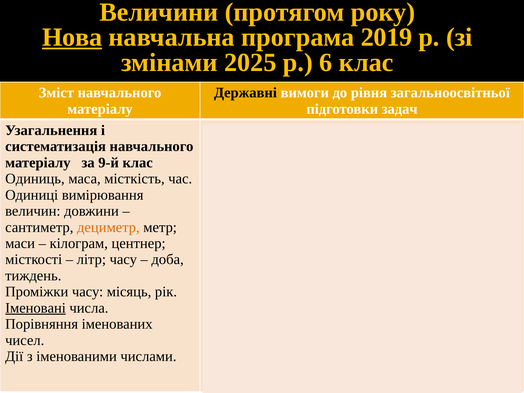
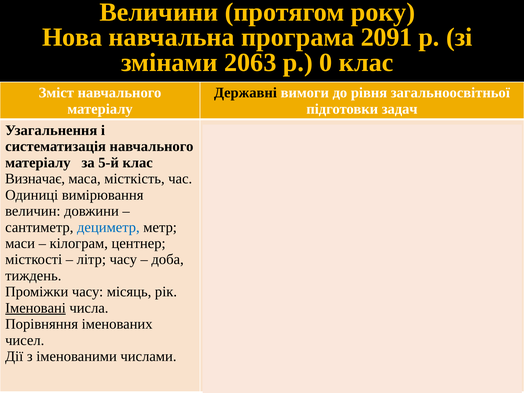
Нова underline: present -> none (72, 37)
2019: 2019 -> 2091 (386, 37)
2025: 2025 -> 2063 (250, 62)
6: 6 -> 0 (326, 62)
9-й: 9-й -> 5-й (109, 163)
Одиниць: Одиниць -> Визначає (35, 179)
дециметр colour: orange -> blue (108, 227)
